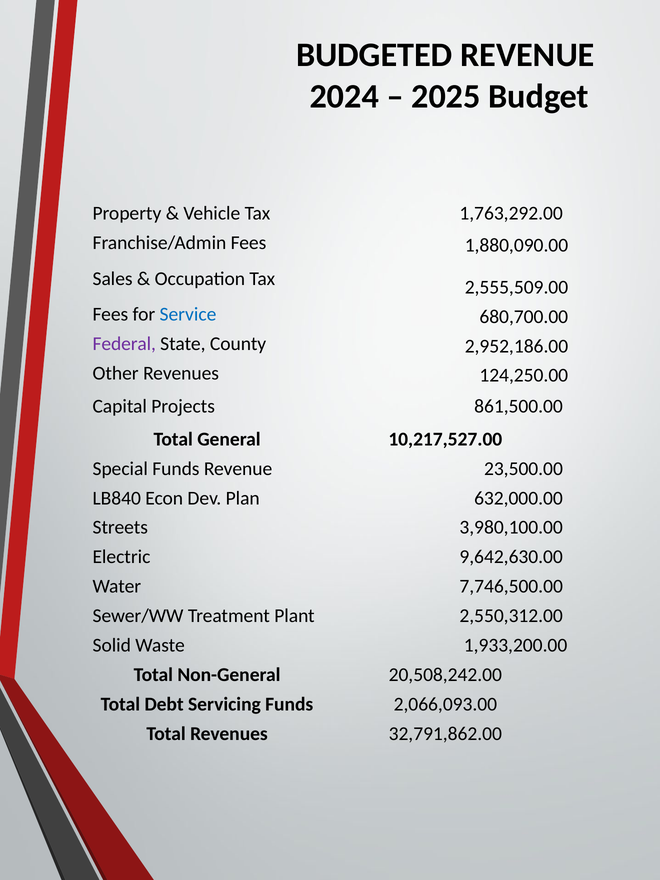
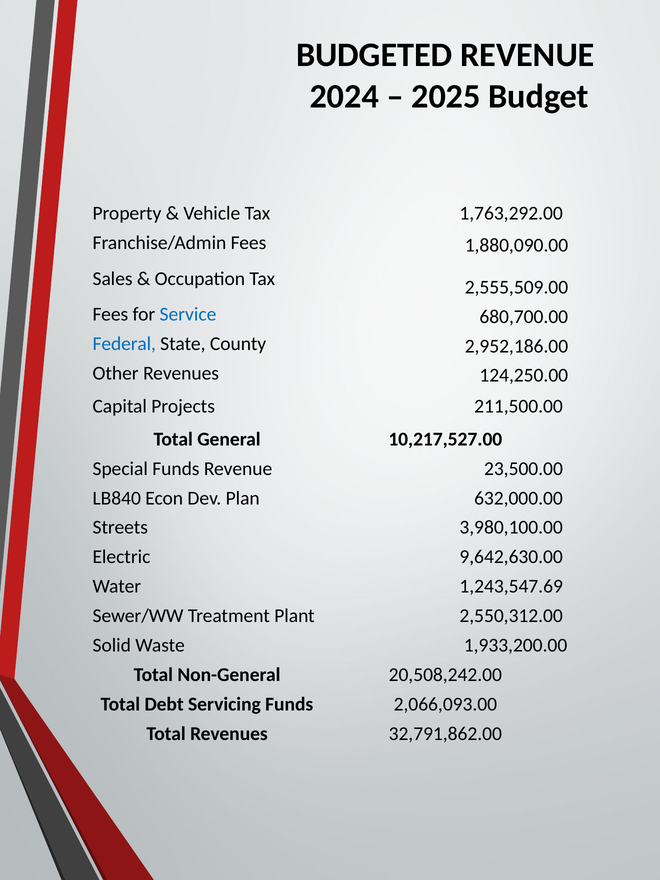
Federal colour: purple -> blue (124, 344)
861,500.00: 861,500.00 -> 211,500.00 (518, 406)
7,746,500.00: 7,746,500.00 -> 1,243,547.69 (511, 586)
